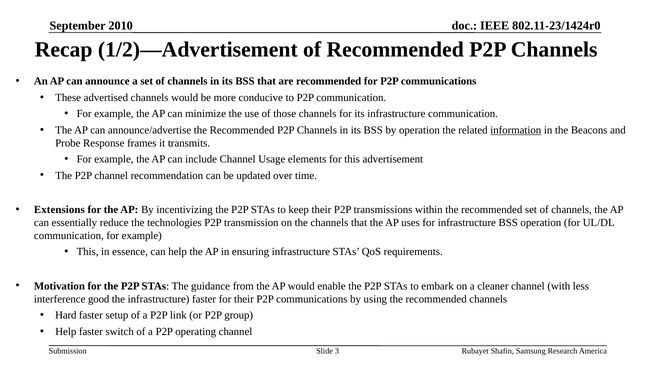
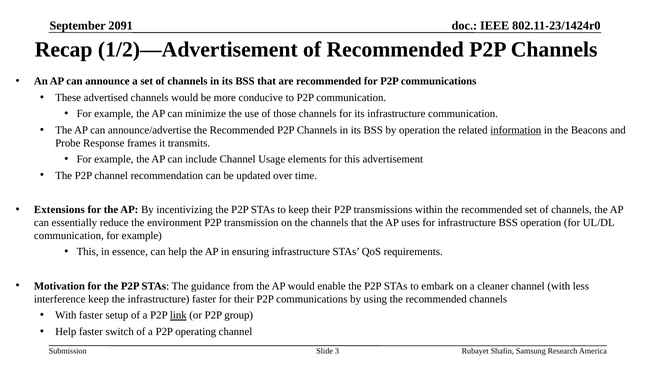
2010: 2010 -> 2091 (121, 26)
technologies: technologies -> environment (174, 222)
interference good: good -> keep (99, 299)
Hard: Hard -> With (66, 315)
link underline: none -> present (178, 315)
